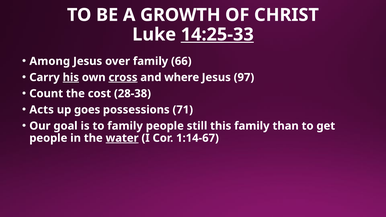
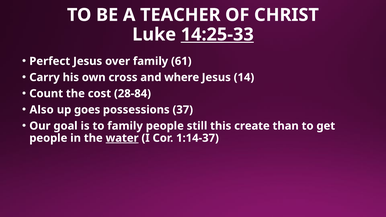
GROWTH: GROWTH -> TEACHER (180, 15)
Among: Among -> Perfect (50, 61)
66: 66 -> 61 (181, 61)
his underline: present -> none (71, 77)
cross underline: present -> none (123, 77)
97: 97 -> 14 (244, 77)
28-38: 28-38 -> 28-84 (132, 94)
Acts: Acts -> Also (42, 110)
71: 71 -> 37 (183, 110)
this family: family -> create (252, 126)
1:14-67: 1:14-67 -> 1:14-37 (197, 138)
